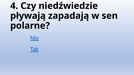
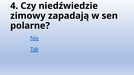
pływają: pływają -> zimowy (28, 16)
